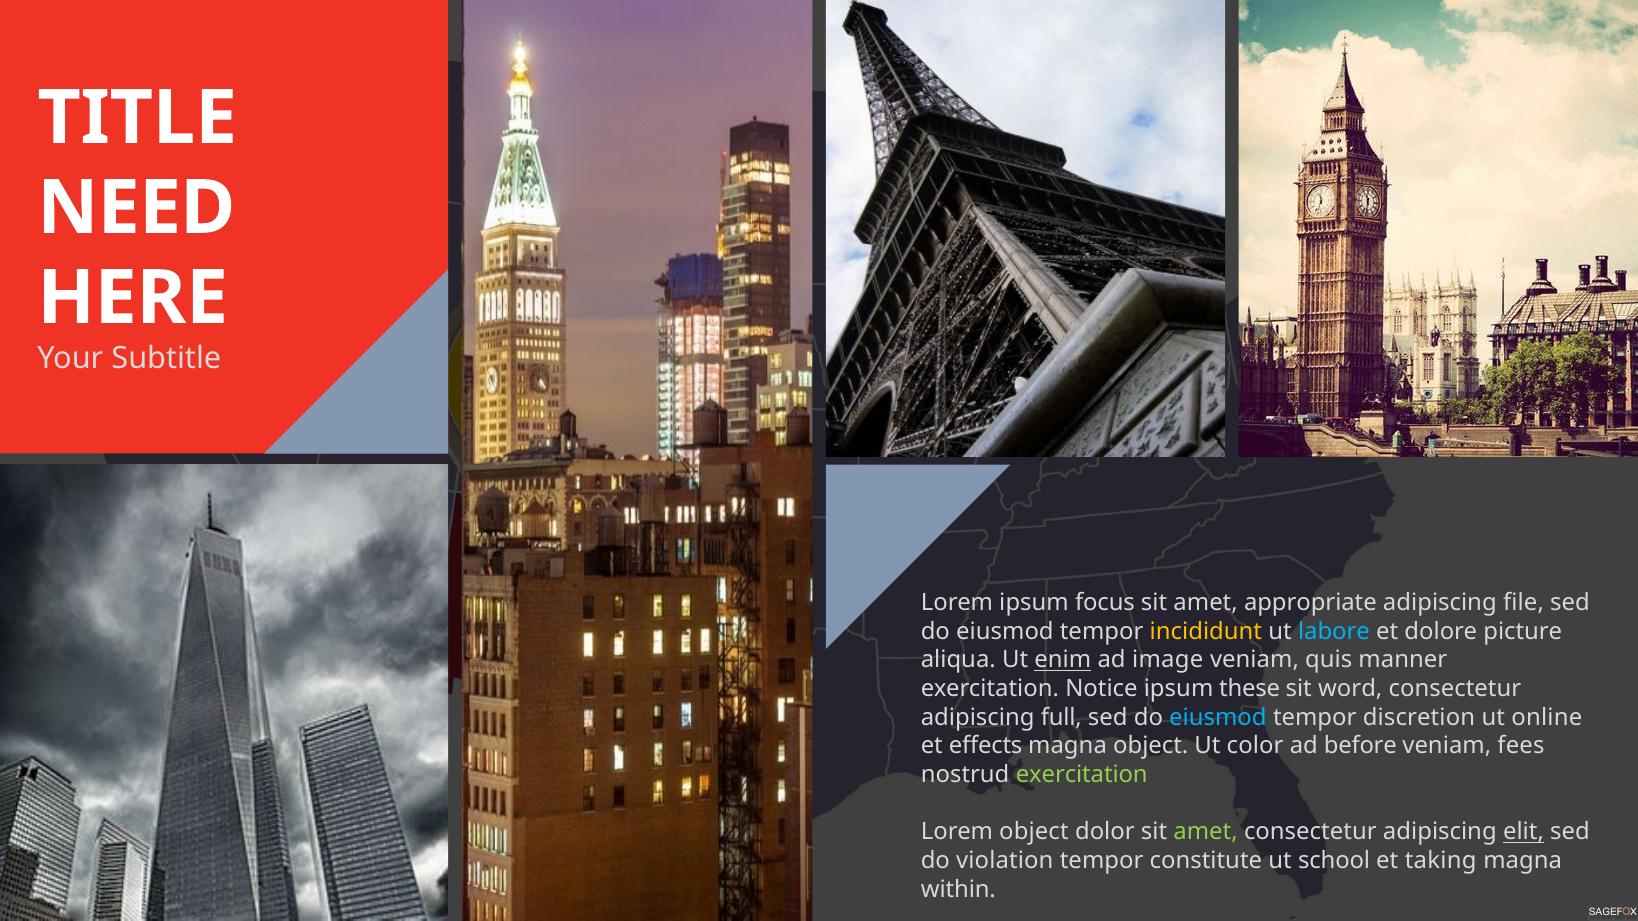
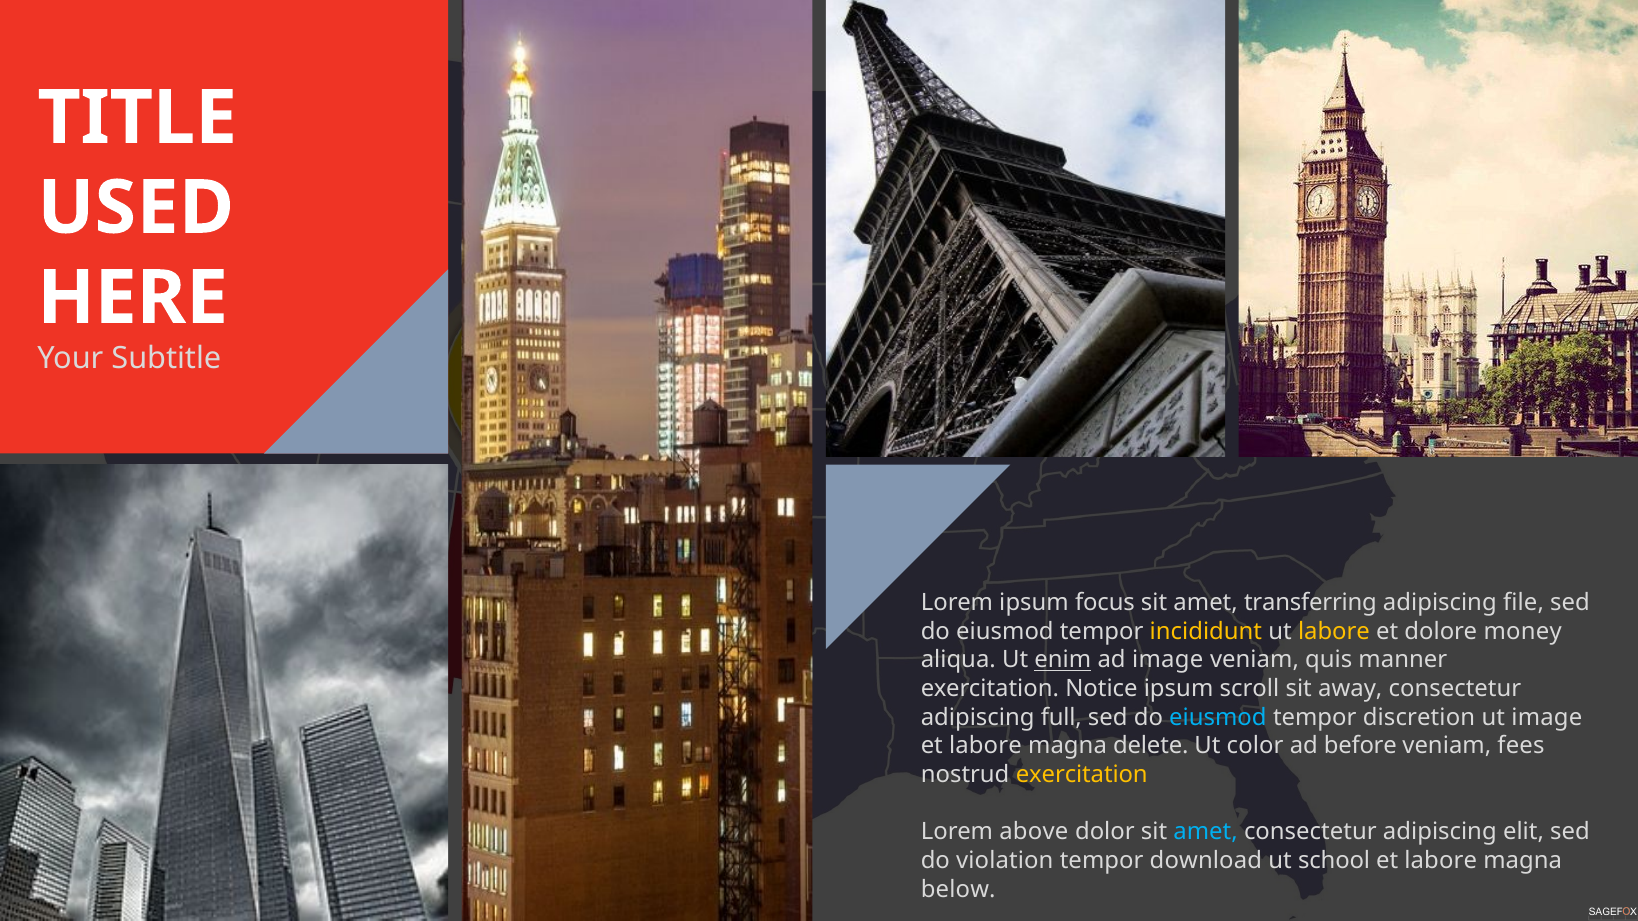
NEED: NEED -> USED (136, 208)
appropriate: appropriate -> transferring (1310, 603)
labore colour: light blue -> yellow (1334, 632)
picture: picture -> money (1523, 632)
these: these -> scroll (1249, 689)
word: word -> away (1350, 689)
ut online: online -> image (1547, 718)
effects: effects -> labore (985, 746)
magna object: object -> delete (1151, 746)
exercitation colour: light green -> yellow (1082, 775)
Lorem object: object -> above (1034, 832)
amet colour: light green -> light blue (1206, 832)
elit underline: present -> none (1524, 832)
constitute: constitute -> download (1206, 861)
taking: taking -> labore (1441, 861)
within: within -> below (958, 890)
